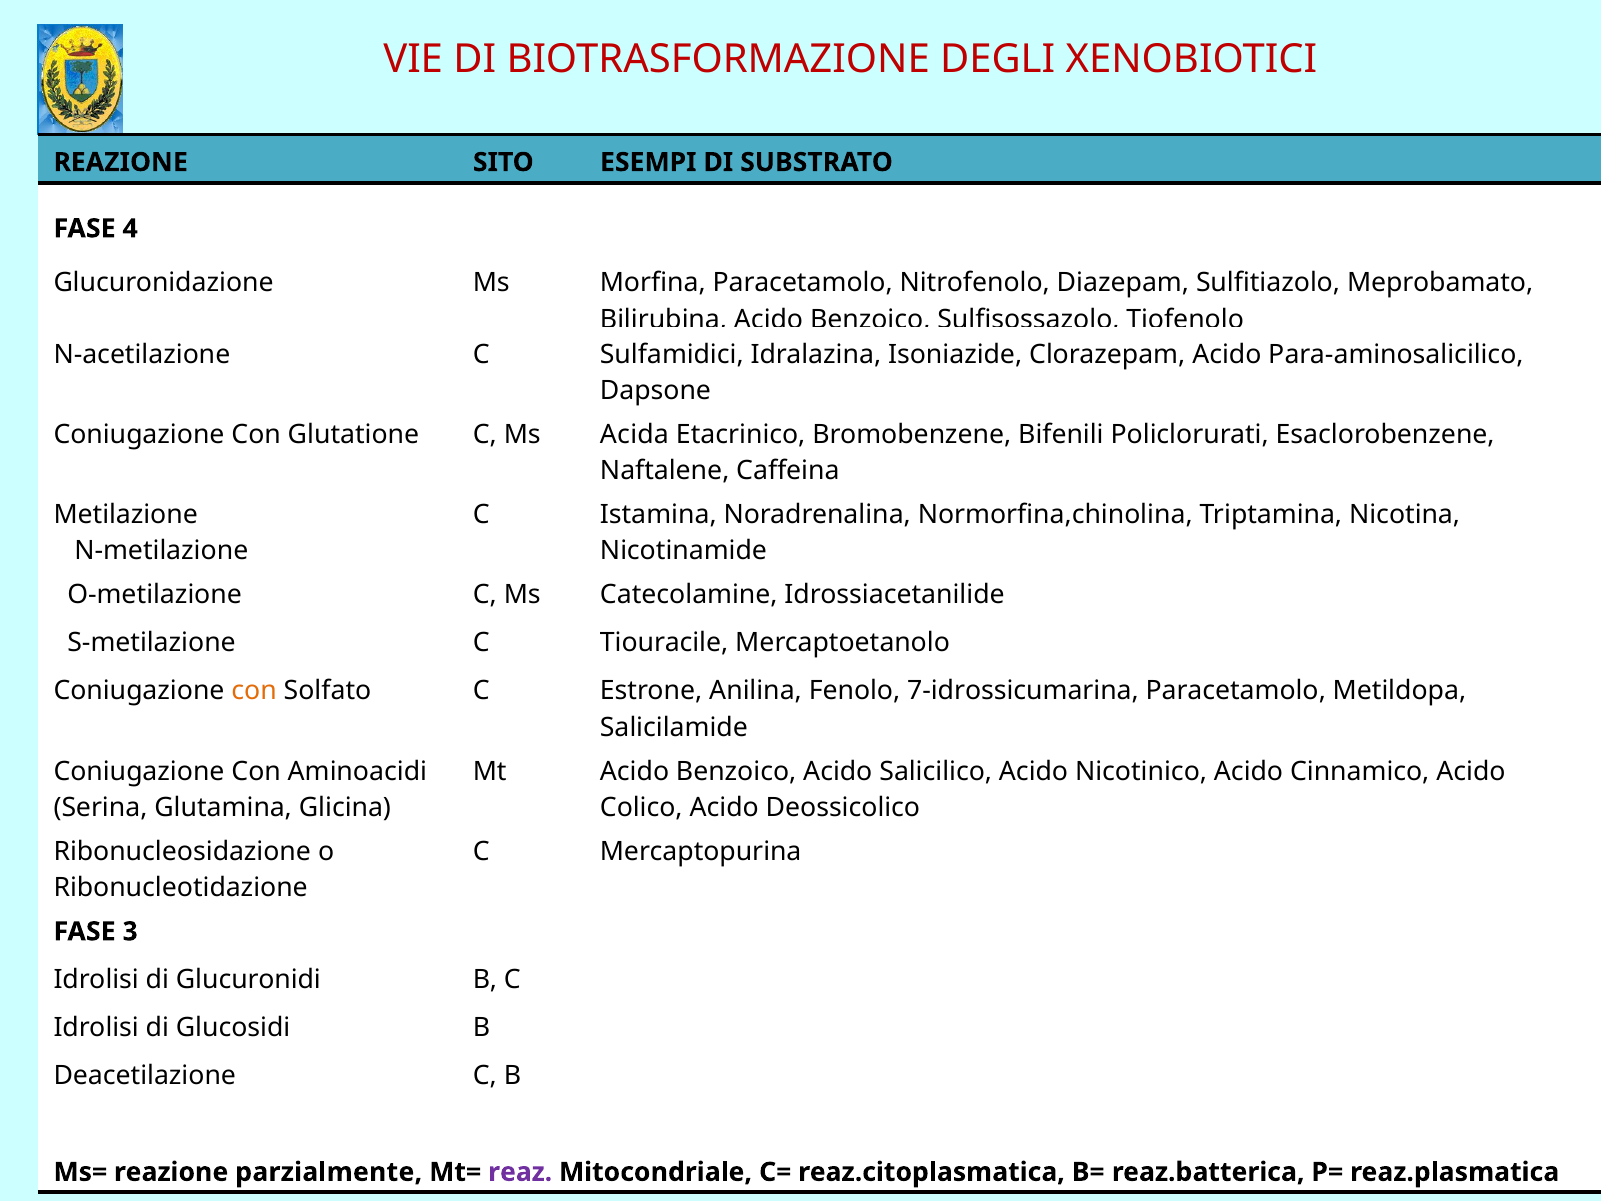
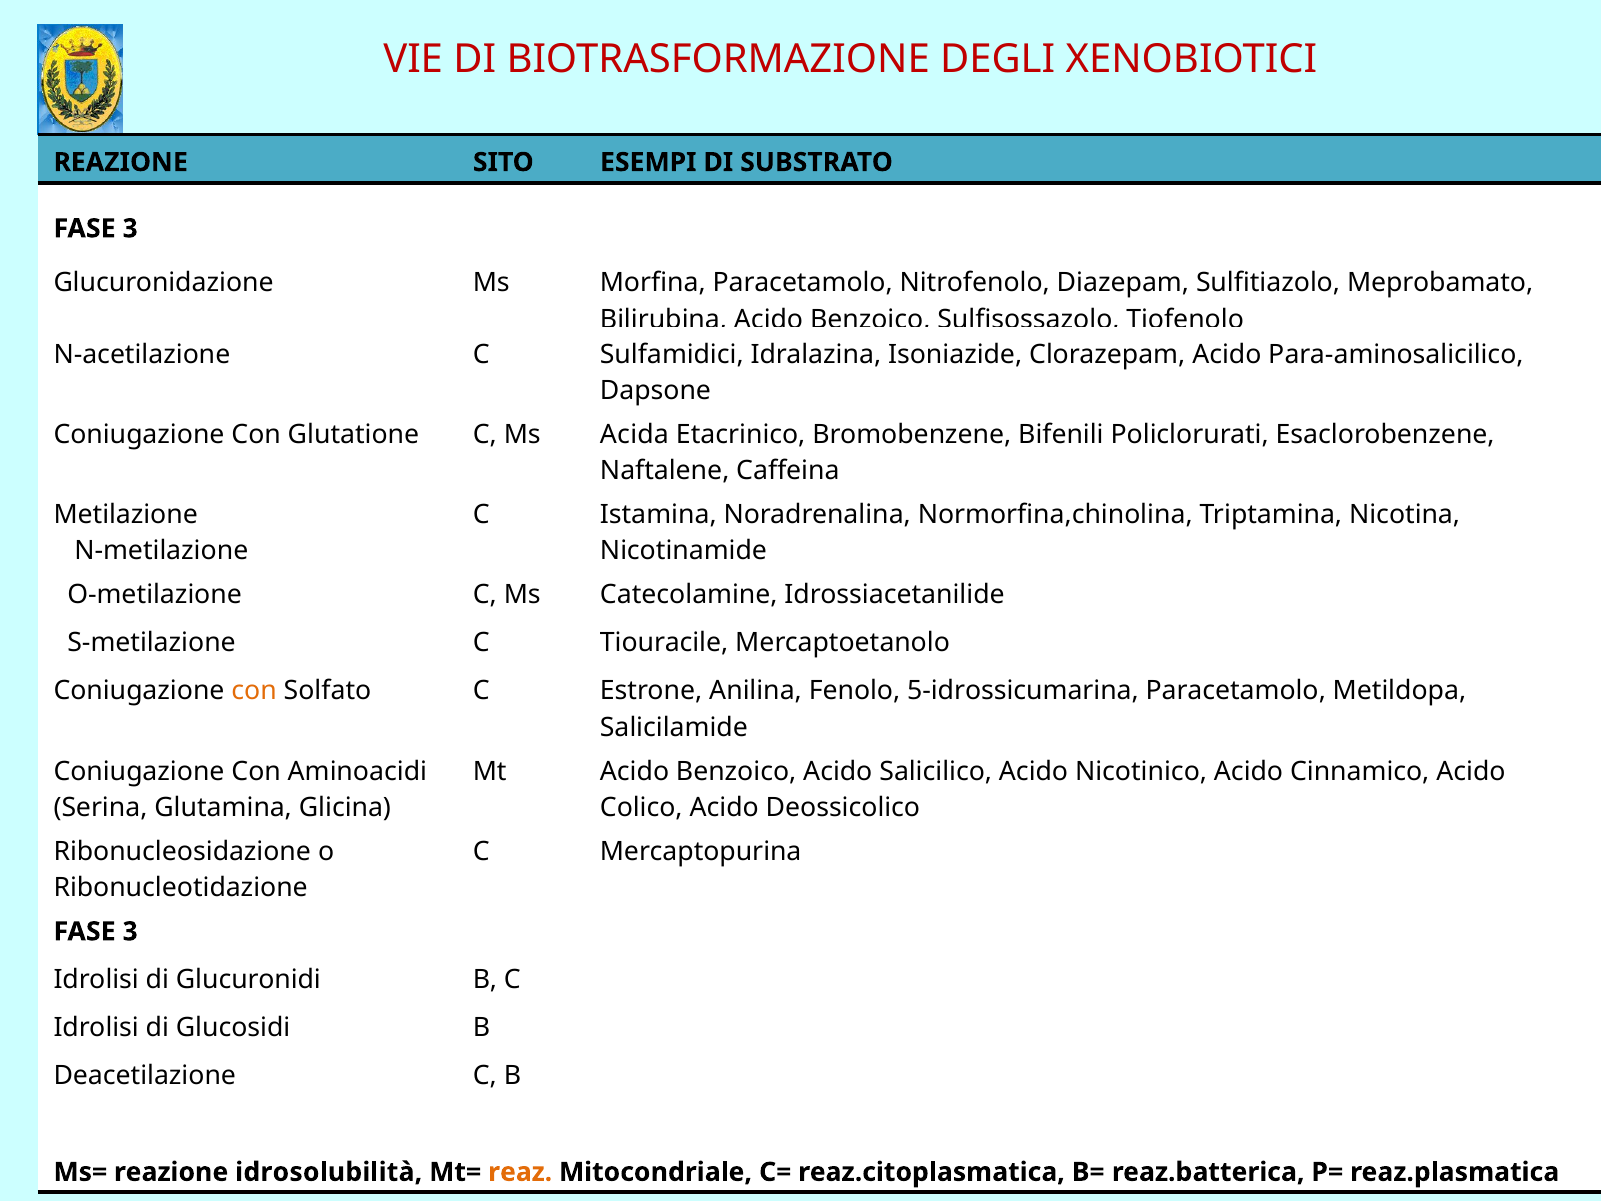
4: 4 -> 3 (130, 229)
7-idrossicumarina: 7-idrossicumarina -> 5-idrossicumarina (1023, 691)
parzialmente: parzialmente -> idrosolubilità (329, 1172)
reaz colour: purple -> orange (520, 1172)
